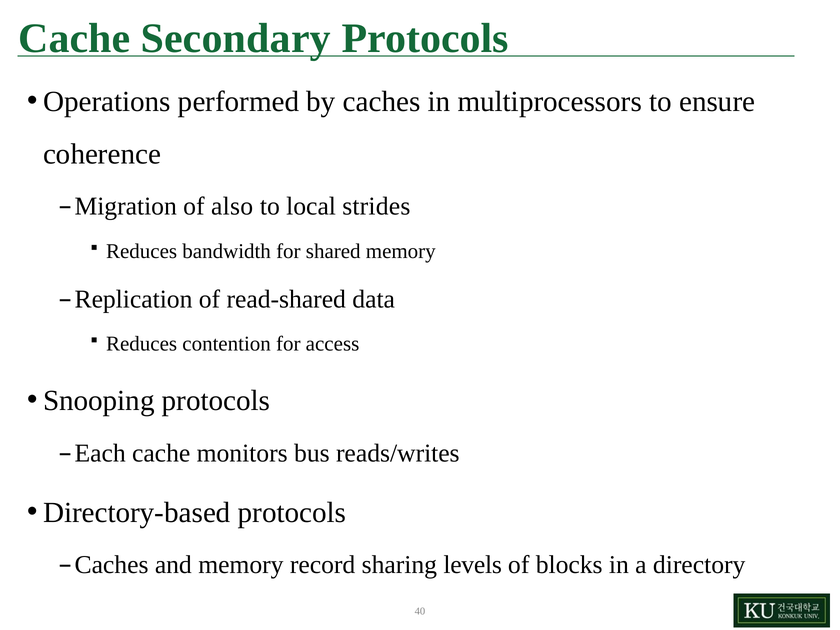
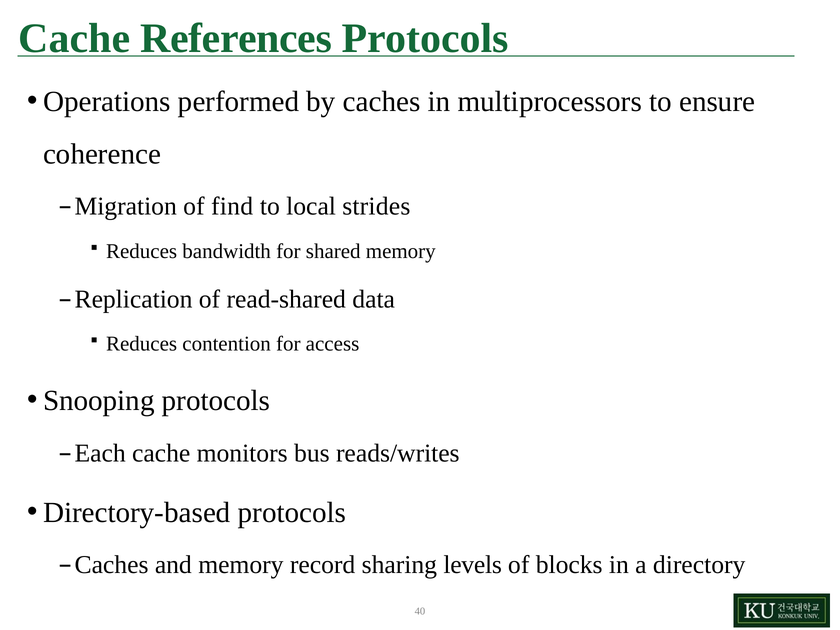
Secondary: Secondary -> References (236, 38)
also: also -> find (232, 206)
